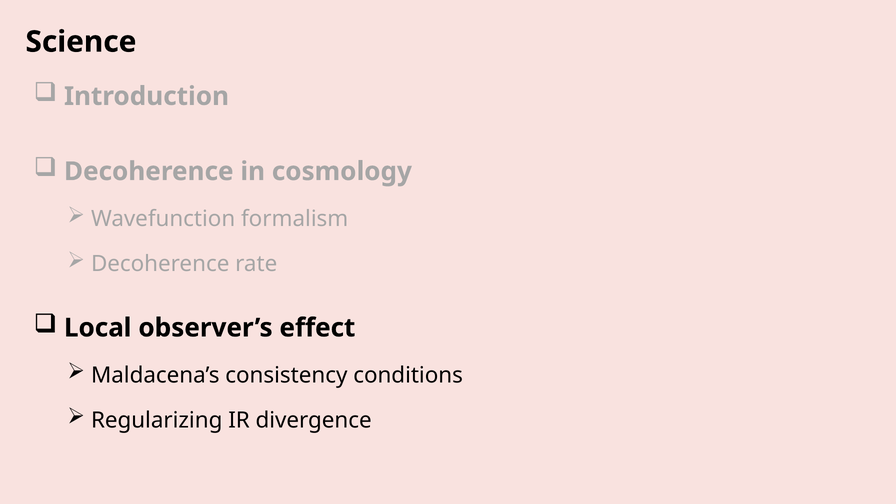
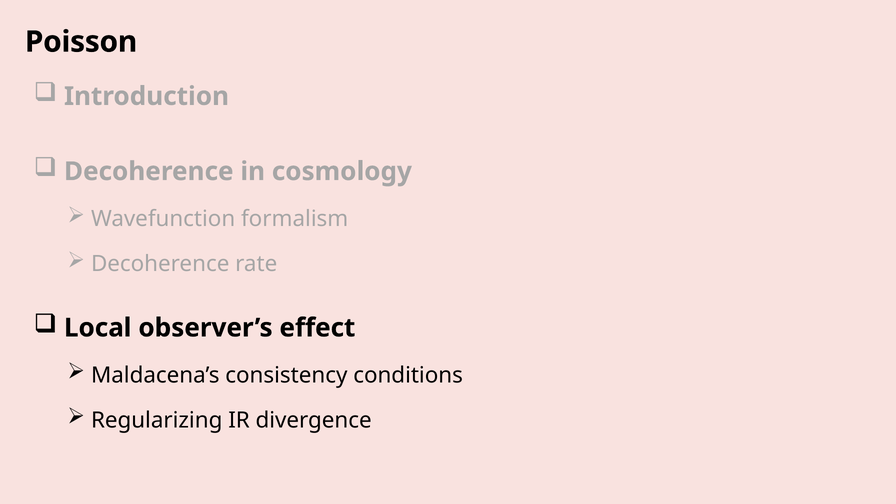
Science: Science -> Poisson (81, 42)
